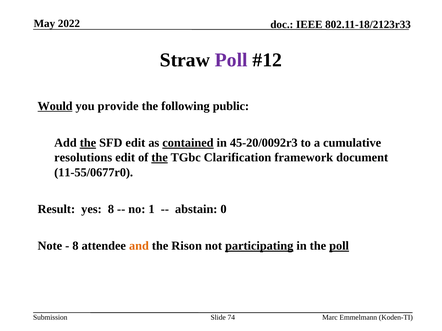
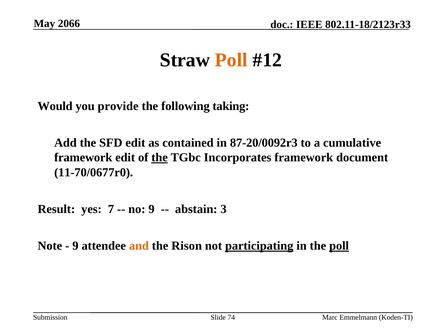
2022: 2022 -> 2066 (69, 23)
Poll colour: purple -> orange (231, 60)
Would underline: present -> none (55, 106)
public: public -> taking (231, 106)
the underline: present -> none (88, 143)
contained underline: present -> none (188, 143)
45-20/0092r3: 45-20/0092r3 -> 87-20/0092r3 (264, 143)
resolutions: resolutions -> framework (83, 158)
Clarification: Clarification -> Incorporates (238, 158)
11-55/0677r0: 11-55/0677r0 -> 11-70/0677r0 (94, 173)
yes 8: 8 -> 7 (111, 209)
no 1: 1 -> 9 (152, 209)
0: 0 -> 3 (224, 209)
8: 8 -> 9 (75, 246)
